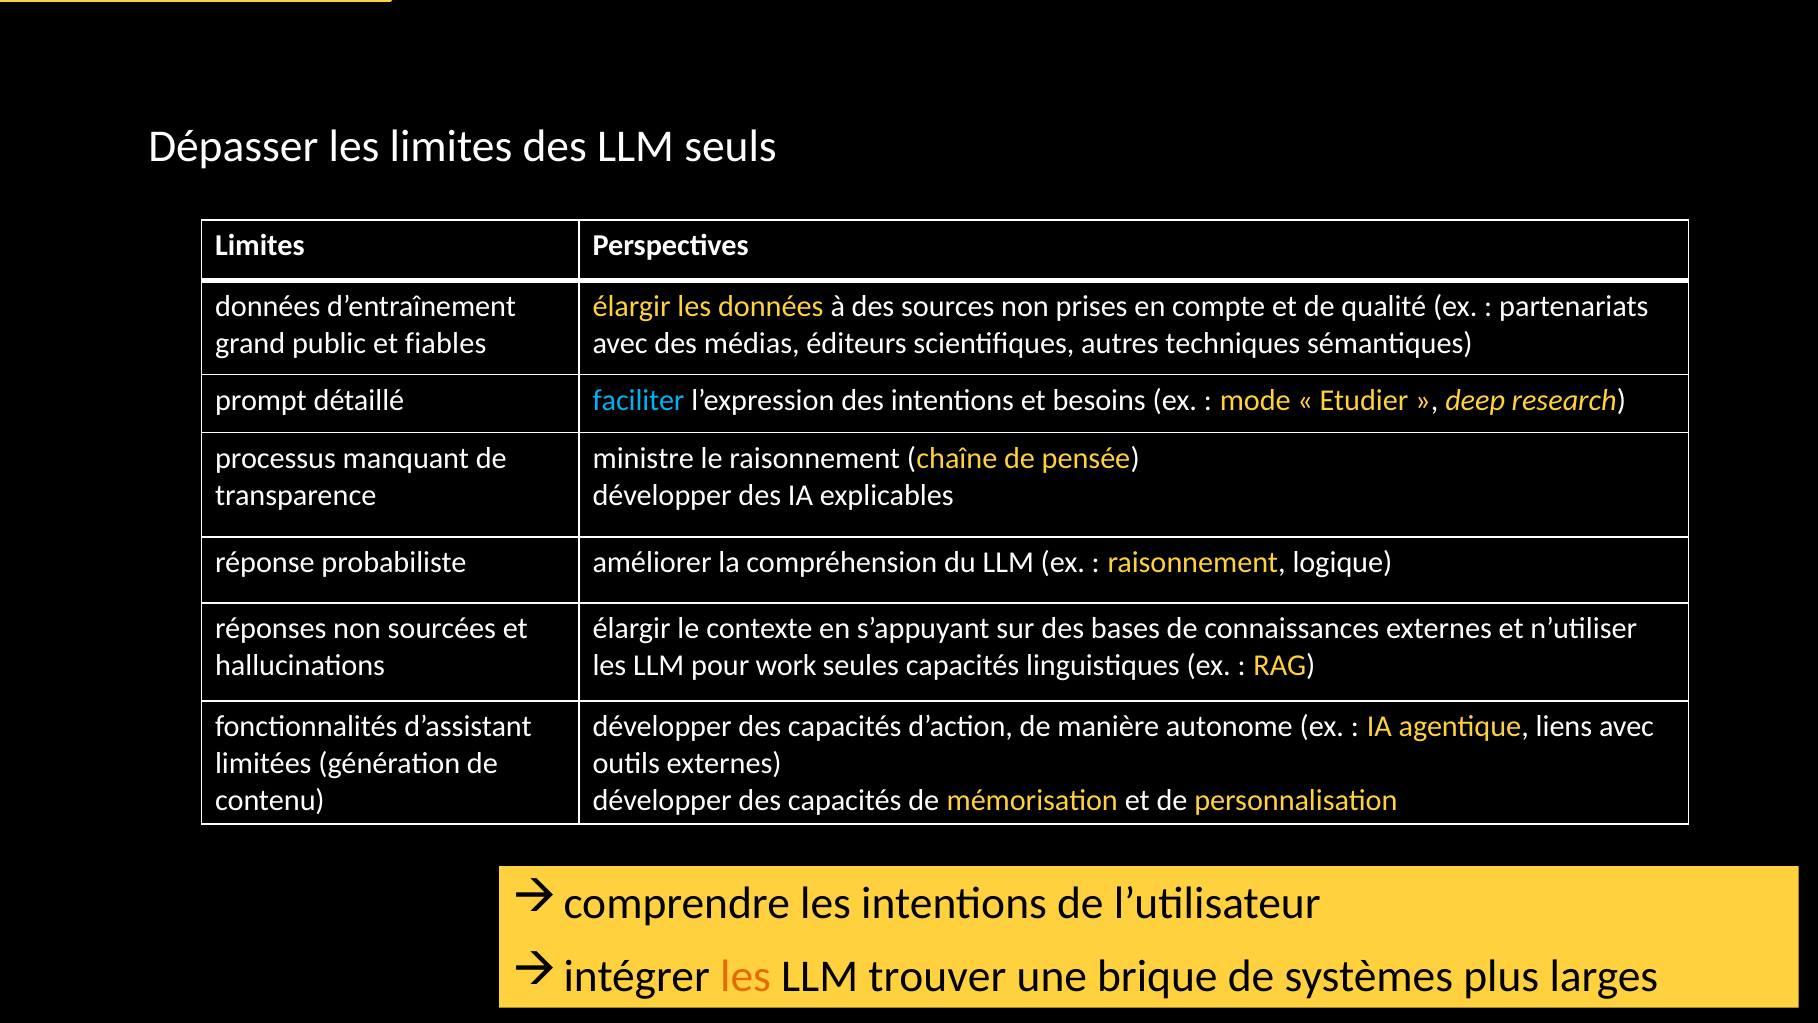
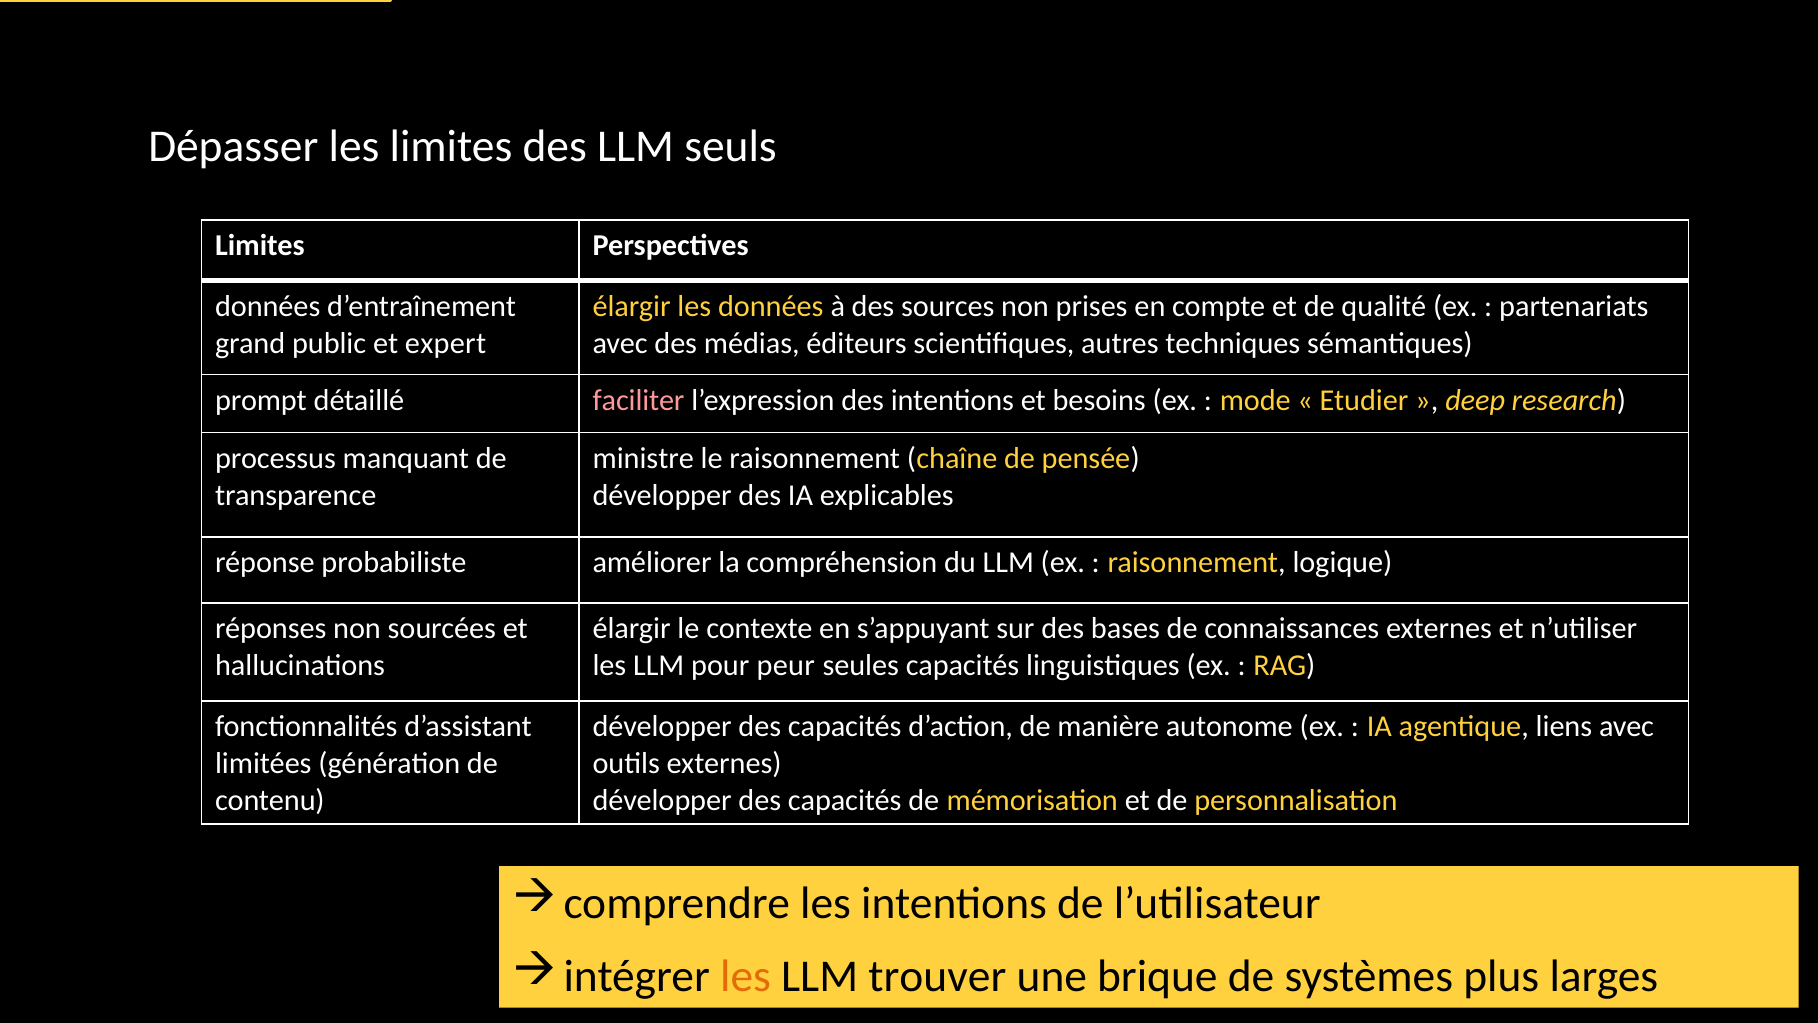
fiables: fiables -> expert (446, 344)
faciliter colour: light blue -> pink (639, 400)
work: work -> peur (786, 666)
